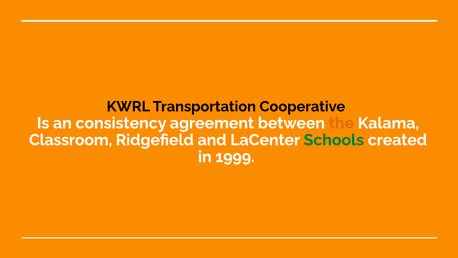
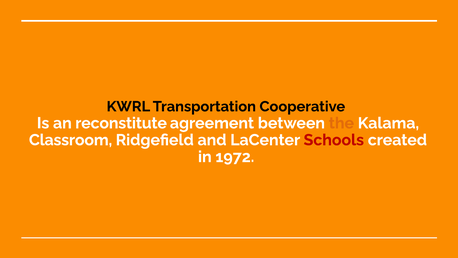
consistency: consistency -> reconstitute (121, 123)
Schools colour: green -> red (334, 140)
1999: 1999 -> 1972 (235, 157)
